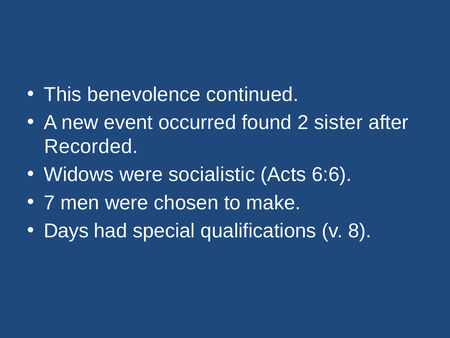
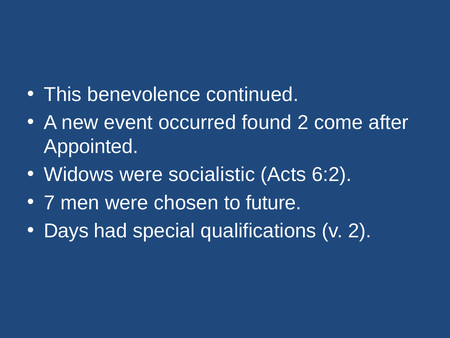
sister: sister -> come (339, 122)
Recorded: Recorded -> Appointed (91, 146)
6:6: 6:6 -> 6:2 (332, 174)
make: make -> future (274, 202)
v 8: 8 -> 2 (360, 230)
